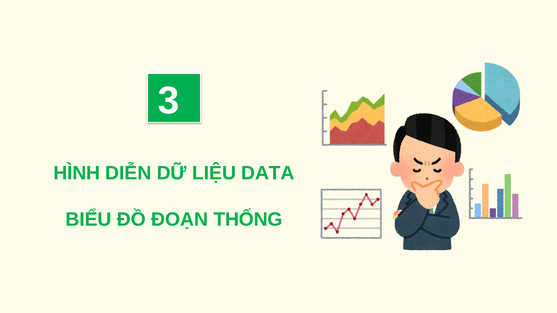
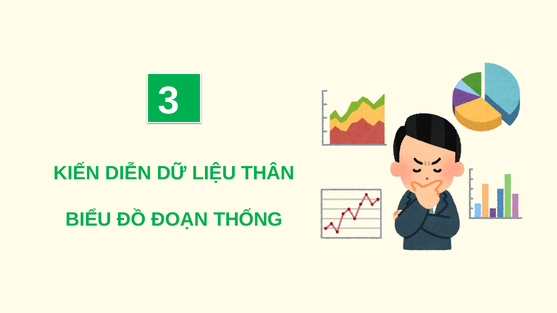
HÌNH: HÌNH -> KIẾN (77, 173)
DATA: DATA -> THÂN (268, 173)
